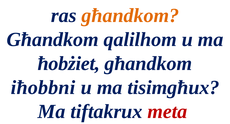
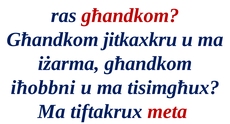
għandkom colour: orange -> red (130, 15)
qalilhom: qalilhom -> jitkaxkru (140, 39)
ħobżiet: ħobżiet -> iżarma (69, 63)
